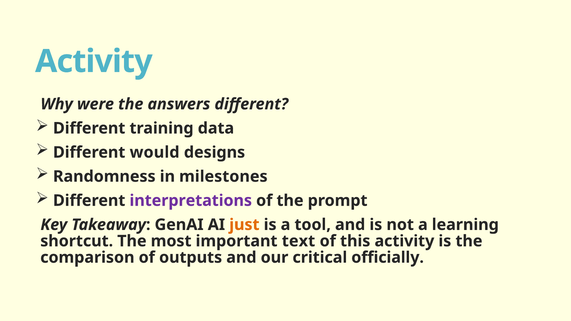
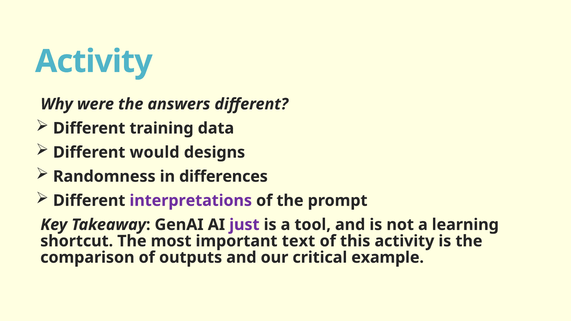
milestones: milestones -> differences (223, 177)
just colour: orange -> purple (244, 225)
officially: officially -> example (388, 258)
